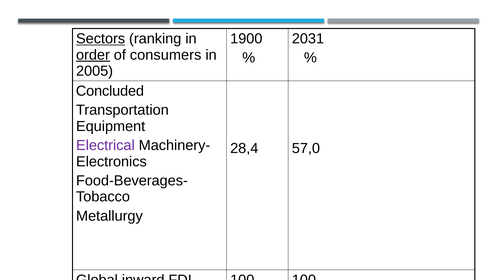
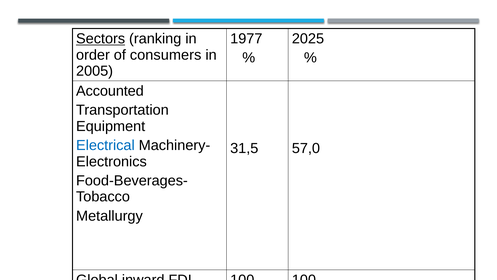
1900: 1900 -> 1977 (246, 39)
2031: 2031 -> 2025 (308, 39)
order underline: present -> none (93, 55)
Concluded: Concluded -> Accounted (110, 91)
Electrical colour: purple -> blue (105, 145)
28,4: 28,4 -> 31,5 (244, 148)
